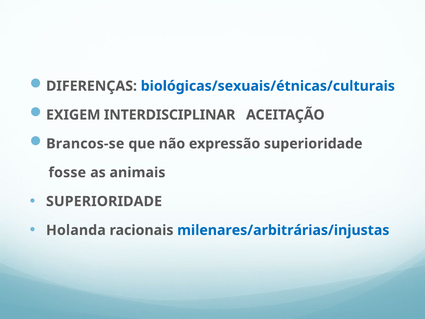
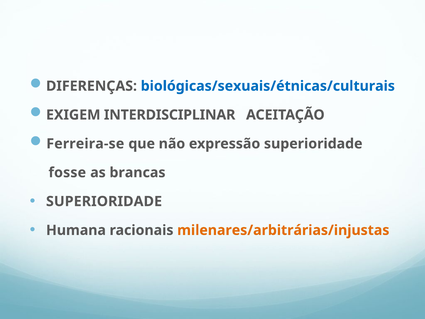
Brancos-se: Brancos-se -> Ferreira-se (85, 144)
animais: animais -> brancas (137, 172)
Holanda: Holanda -> Humana (76, 230)
milenares/arbitrárias/injustas colour: blue -> orange (283, 230)
